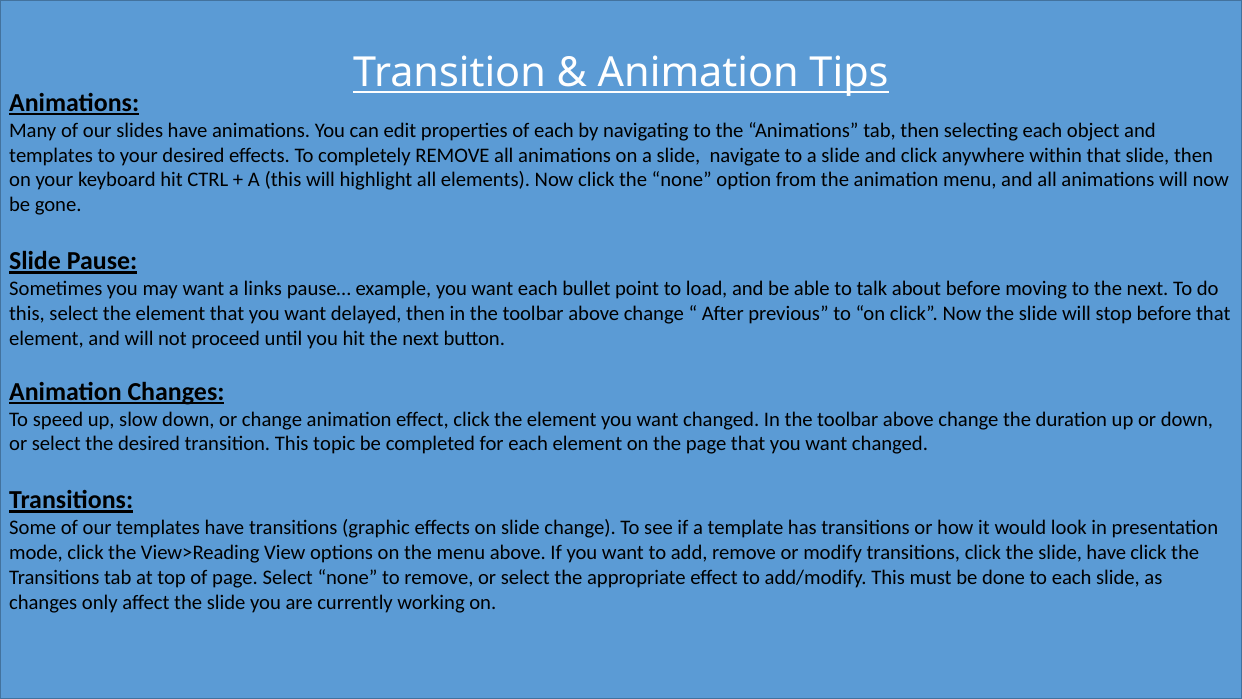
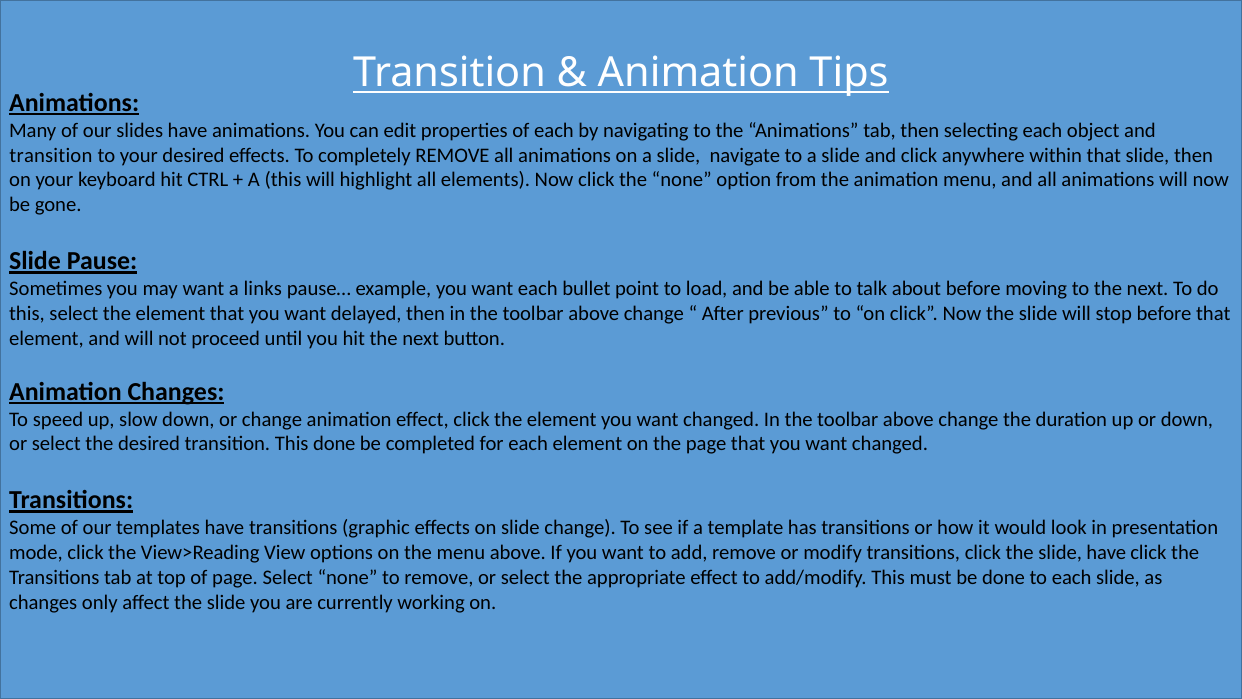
templates: templates -> transition (51, 155)
This topic: topic -> done (334, 444)
